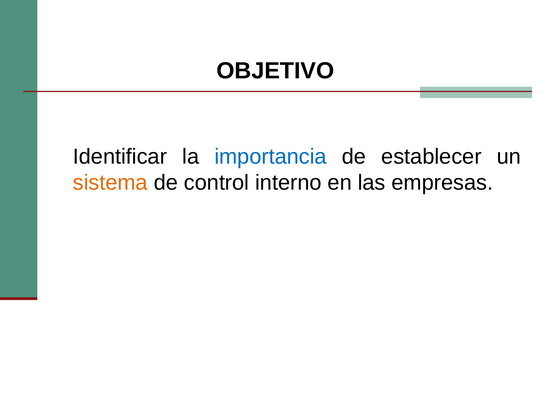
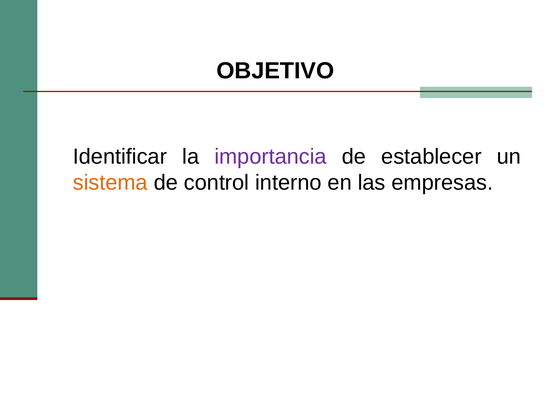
importancia colour: blue -> purple (271, 157)
